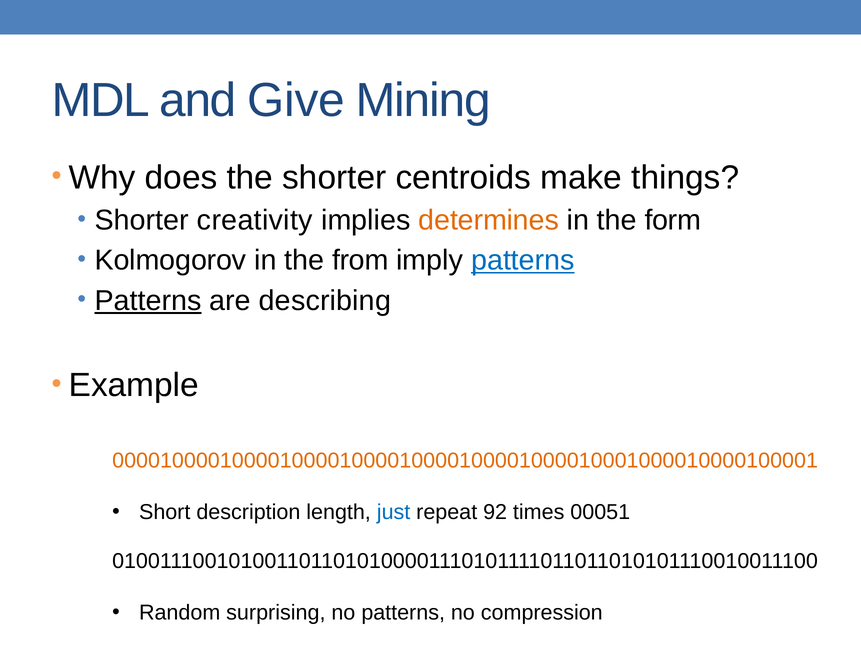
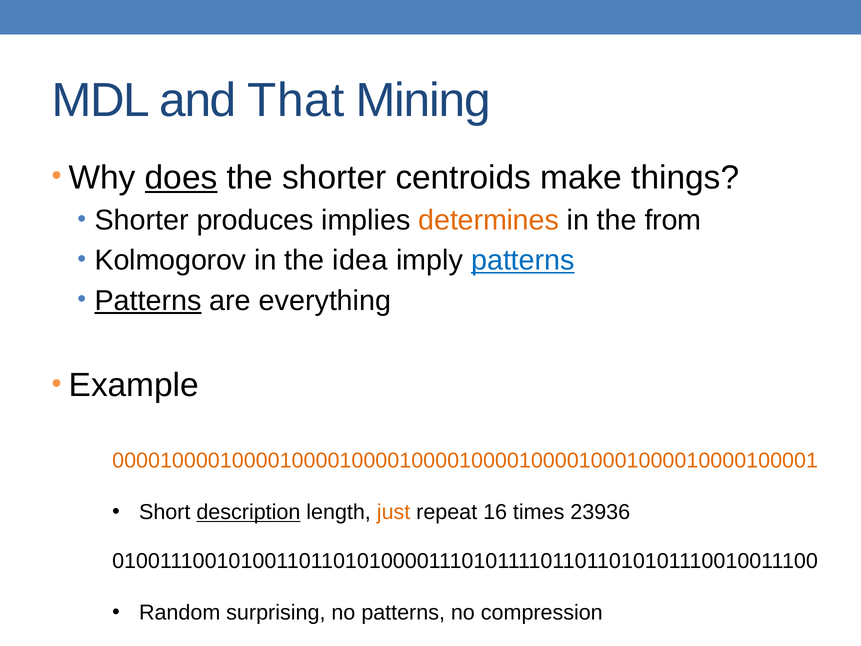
Give: Give -> That (296, 100)
does underline: none -> present (181, 177)
creativity: creativity -> produces (255, 220)
form: form -> from (673, 220)
from: from -> idea (360, 260)
describing: describing -> everything (325, 300)
description underline: none -> present (248, 512)
just colour: blue -> orange (394, 512)
92: 92 -> 16 (495, 512)
00051: 00051 -> 23936 (600, 512)
